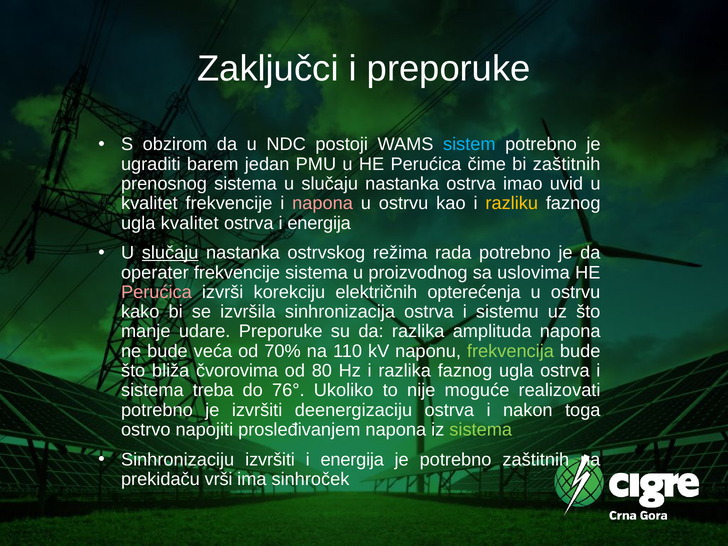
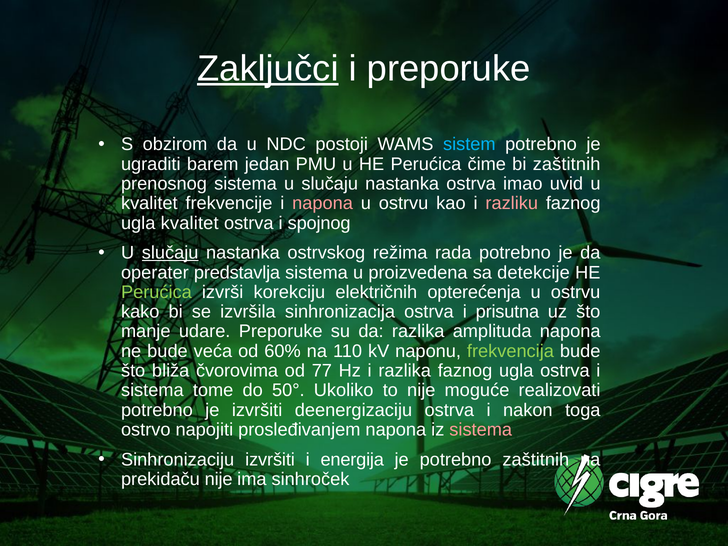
Zaključci underline: none -> present (268, 69)
razliku colour: yellow -> pink (512, 203)
ostrva i energija: energija -> spojnog (319, 223)
operater frekvencije: frekvencije -> predstavlja (237, 272)
proizvodnog: proizvodnog -> proizvedena (418, 272)
uslovima: uslovima -> detekcije (534, 272)
Perućica colour: pink -> light green (156, 292)
sistemu: sistemu -> prisutna (507, 312)
70%: 70% -> 60% (283, 351)
80: 80 -> 77 (322, 371)
treba: treba -> tome (213, 390)
76°: 76° -> 50° (288, 390)
sistema colour: light green -> pink (481, 430)
prekidaču vrši: vrši -> nije (219, 479)
